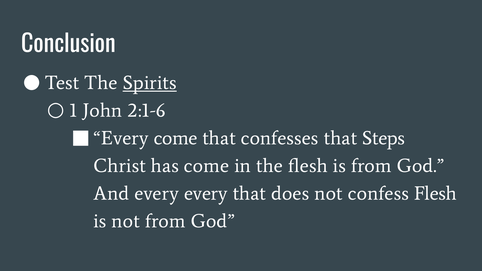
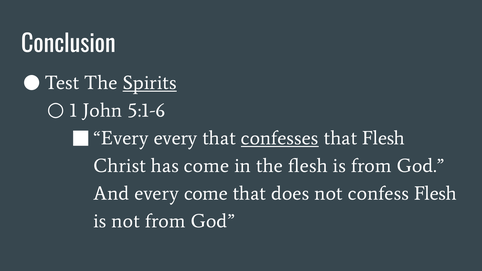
2:1-6: 2:1-6 -> 5:1-6 (147, 111)
Every come: come -> every (176, 138)
confesses underline: none -> present (280, 138)
that Steps: Steps -> Flesh (384, 138)
every every: every -> come (206, 194)
